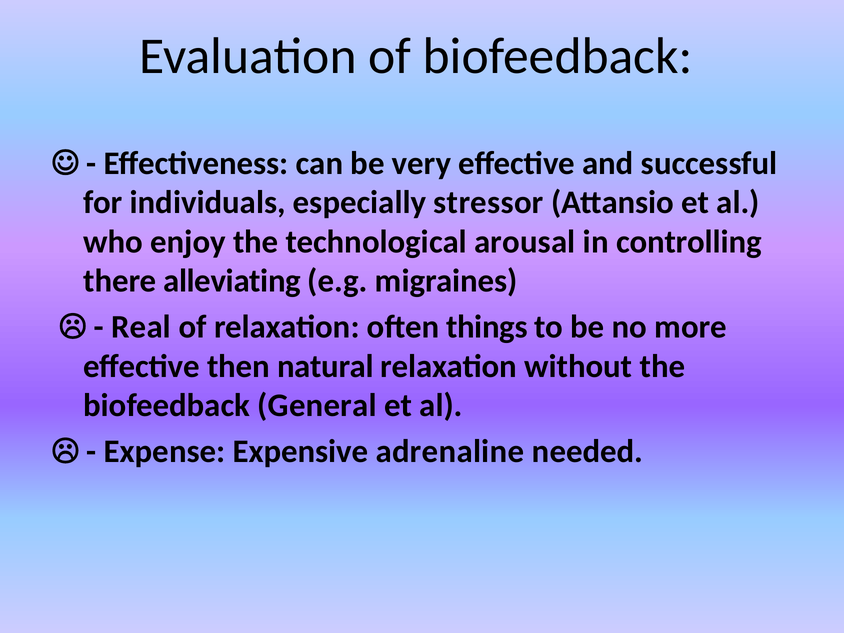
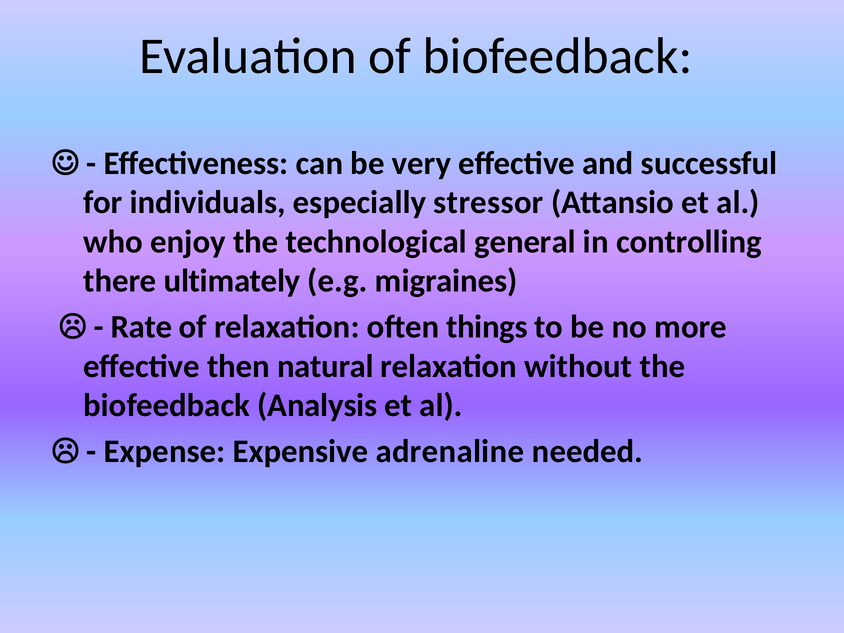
arousal: arousal -> general (525, 242)
alleviating: alleviating -> ultimately (232, 281)
Real: Real -> Rate (141, 327)
General: General -> Analysis (317, 406)
